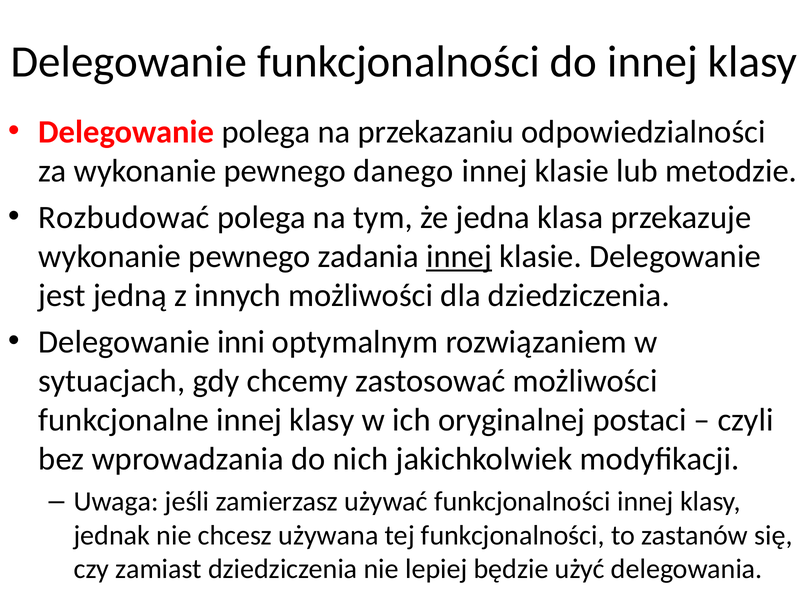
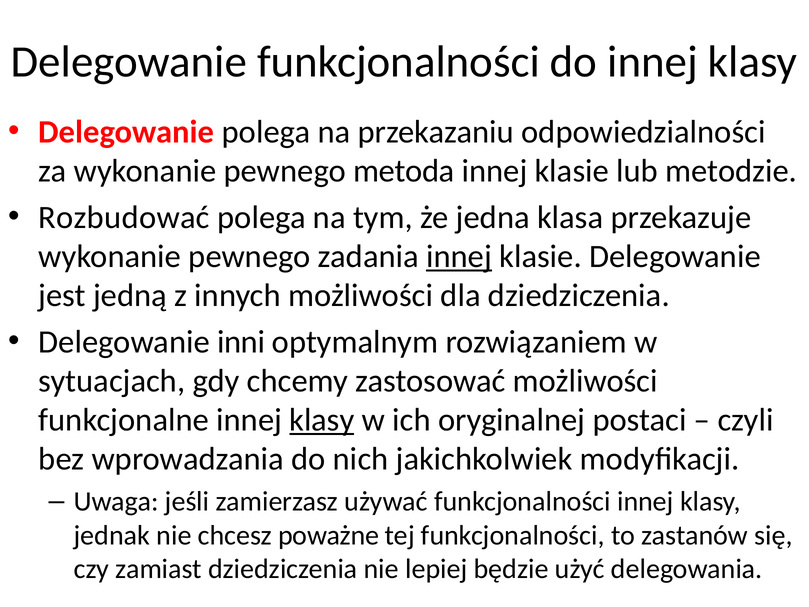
danego: danego -> metoda (404, 171)
klasy underline: none -> present (322, 420)
używana: używana -> poważne (329, 535)
